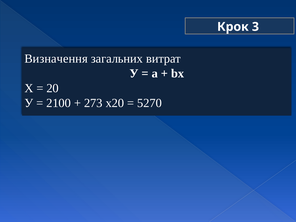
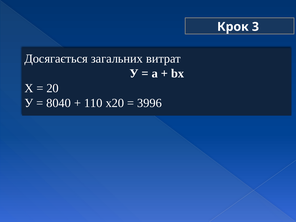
Визначення: Визначення -> Досягається (56, 59)
2100: 2100 -> 8040 (59, 103)
273: 273 -> 110 (93, 103)
5270: 5270 -> 3996 (150, 103)
